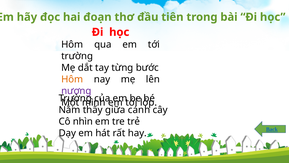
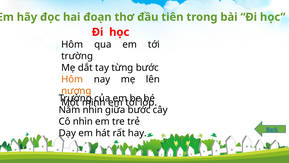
nương colour: purple -> orange (76, 91)
Nằm thấy: thấy -> nhìn (93, 110)
giữa cánh: cánh -> bước (139, 110)
